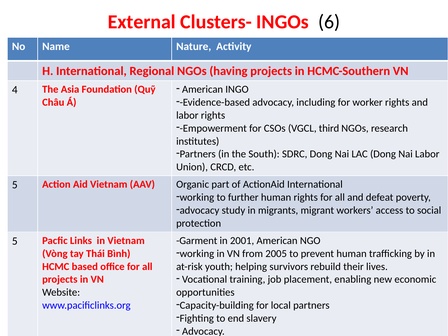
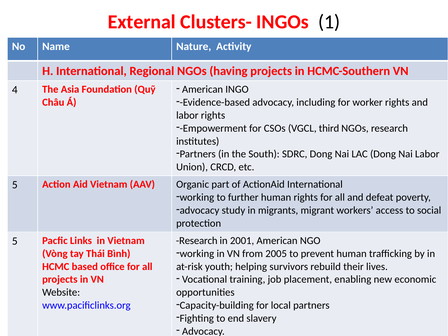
6: 6 -> 1 (329, 22)
Garment: Garment -> Research (197, 241)
